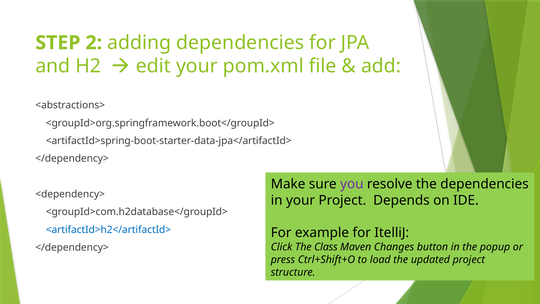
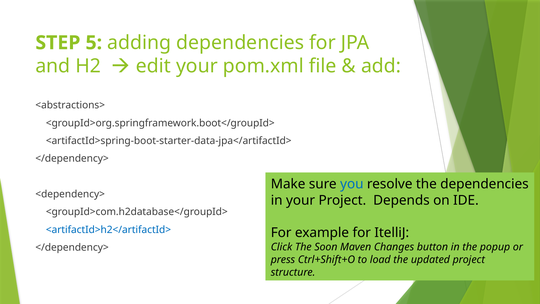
2: 2 -> 5 (94, 43)
you colour: purple -> blue (352, 184)
Class: Class -> Soon (326, 247)
